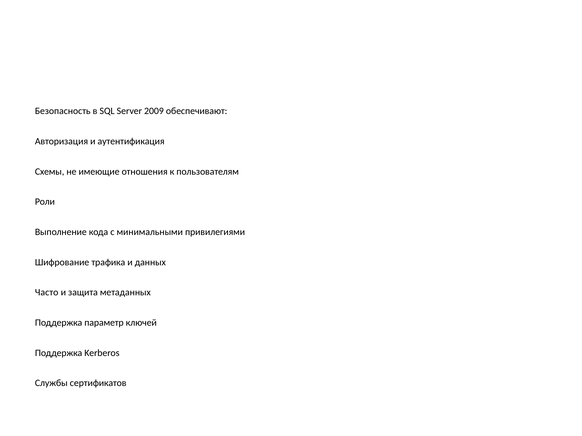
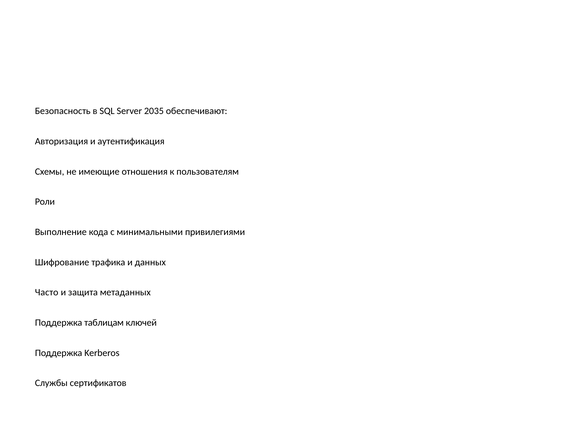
2009: 2009 -> 2035 (154, 111)
параметр: параметр -> таблицам (104, 323)
